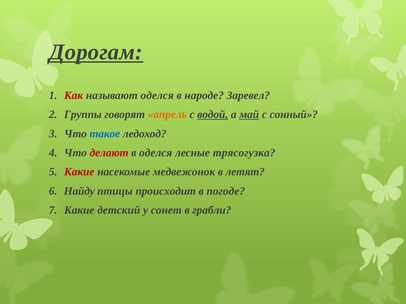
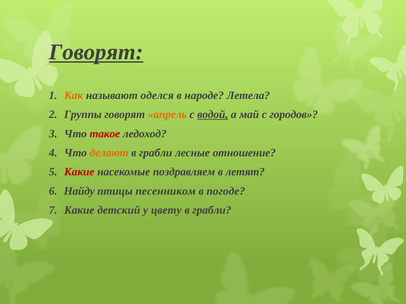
Дорогам: Дорогам -> Говорят (96, 52)
Как colour: red -> orange (74, 95)
Заревел: Заревел -> Летела (248, 95)
май underline: present -> none (249, 115)
сонный: сонный -> городов (294, 115)
такое colour: blue -> red (105, 134)
делают colour: red -> orange (109, 153)
оделся: оделся -> грабли (156, 153)
трясогузка: трясогузка -> отношение (244, 153)
медвежонок: медвежонок -> поздравляем (184, 172)
происходит: происходит -> песенником (166, 191)
сонет: сонет -> цвету (166, 211)
